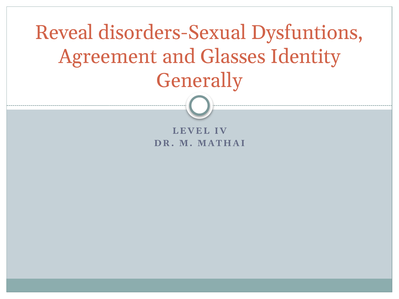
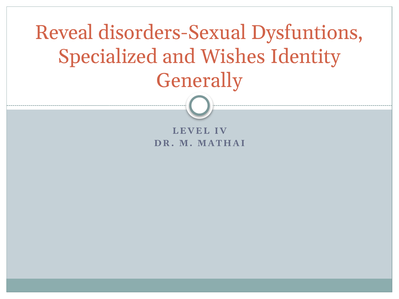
Agreement: Agreement -> Specialized (108, 57)
Glasses: Glasses -> Wishes (233, 57)
